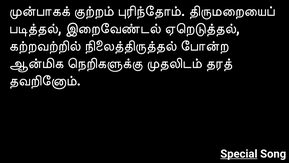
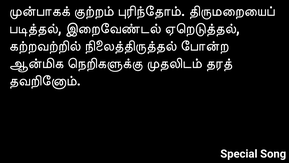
Special underline: present -> none (239, 153)
